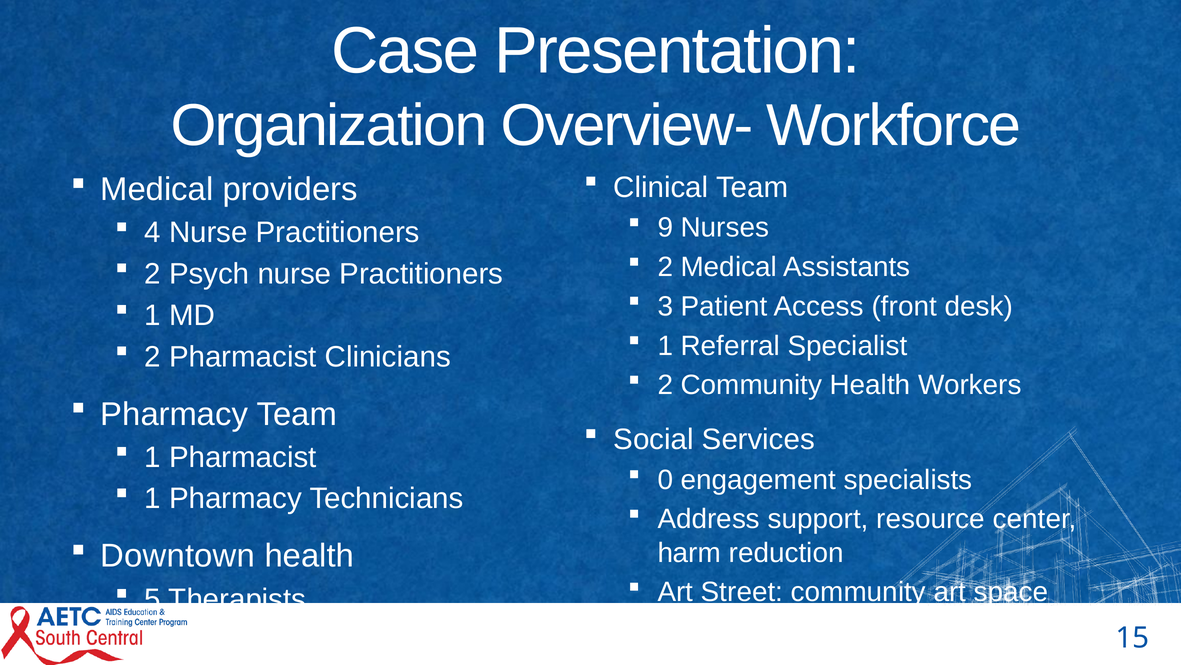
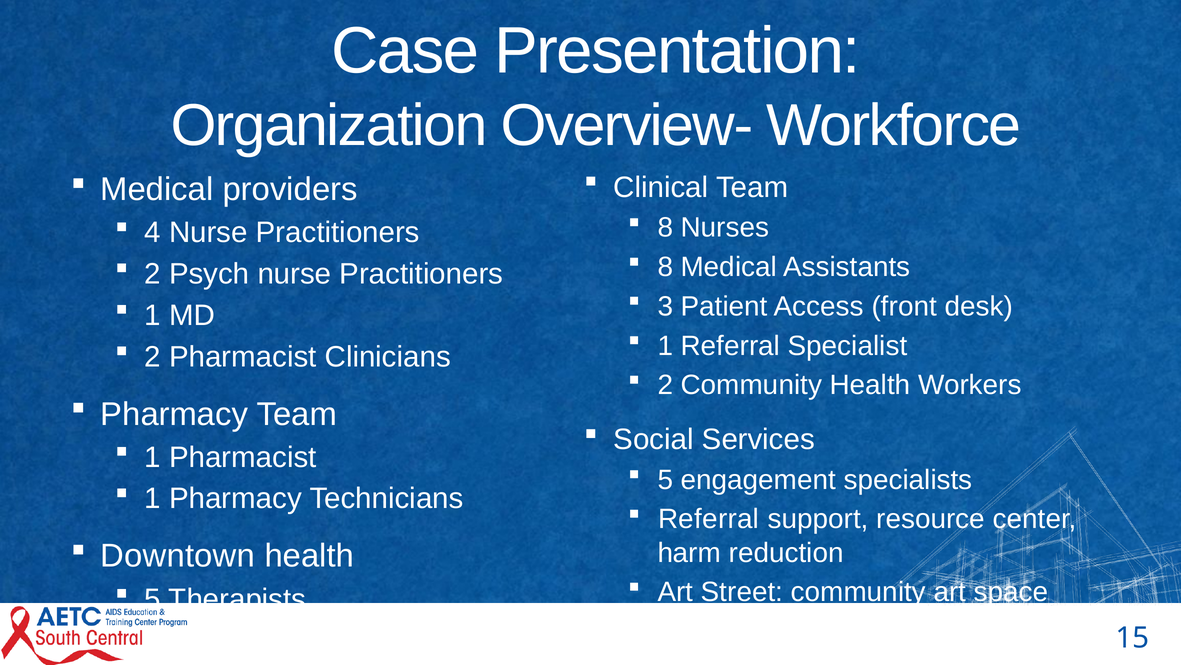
9: 9 -> 8 (665, 227)
2: 2 -> 8 (665, 267)
0: 0 -> 5 (665, 479)
Address: Address -> Referral (709, 519)
